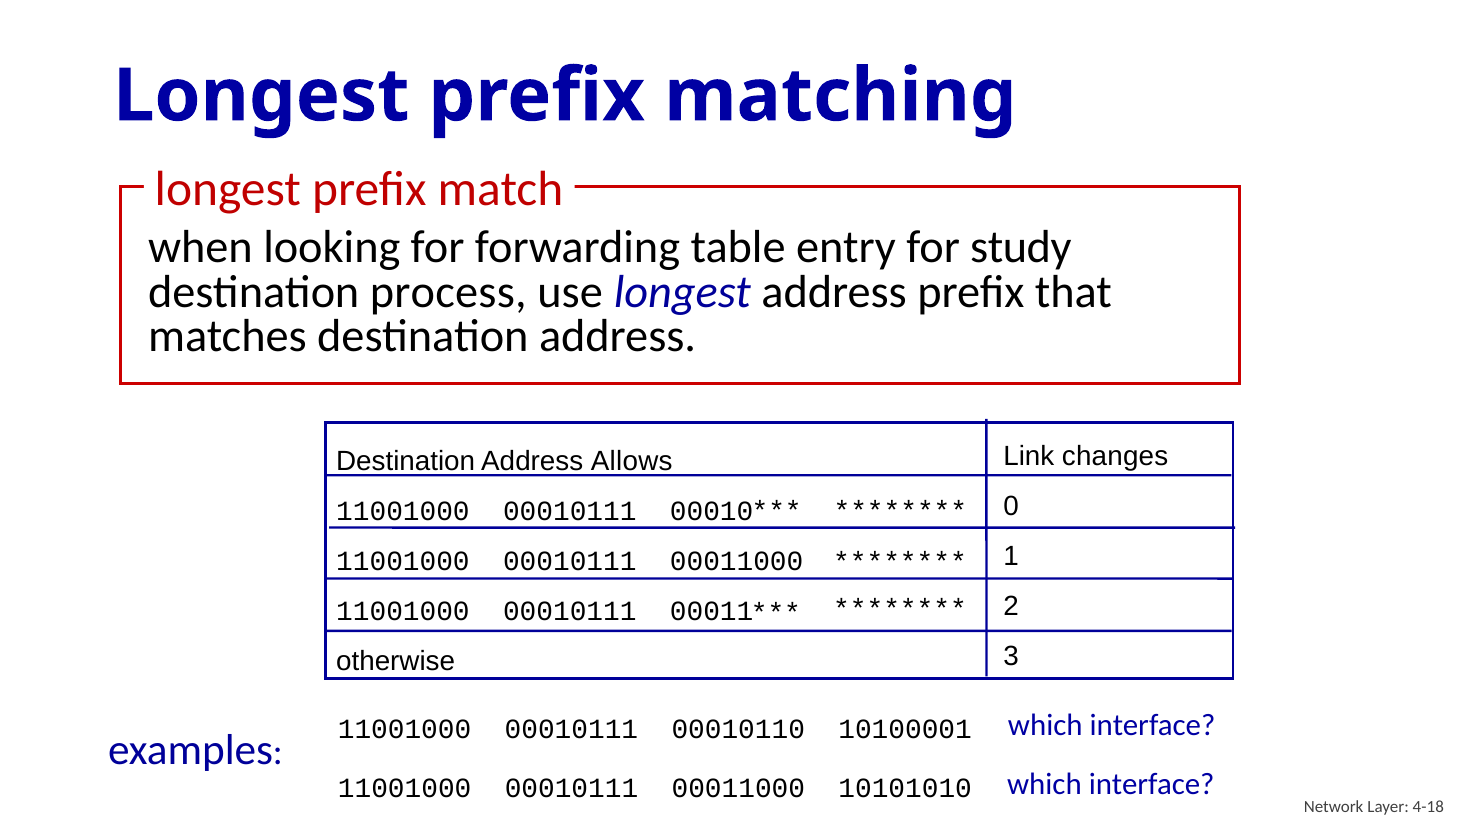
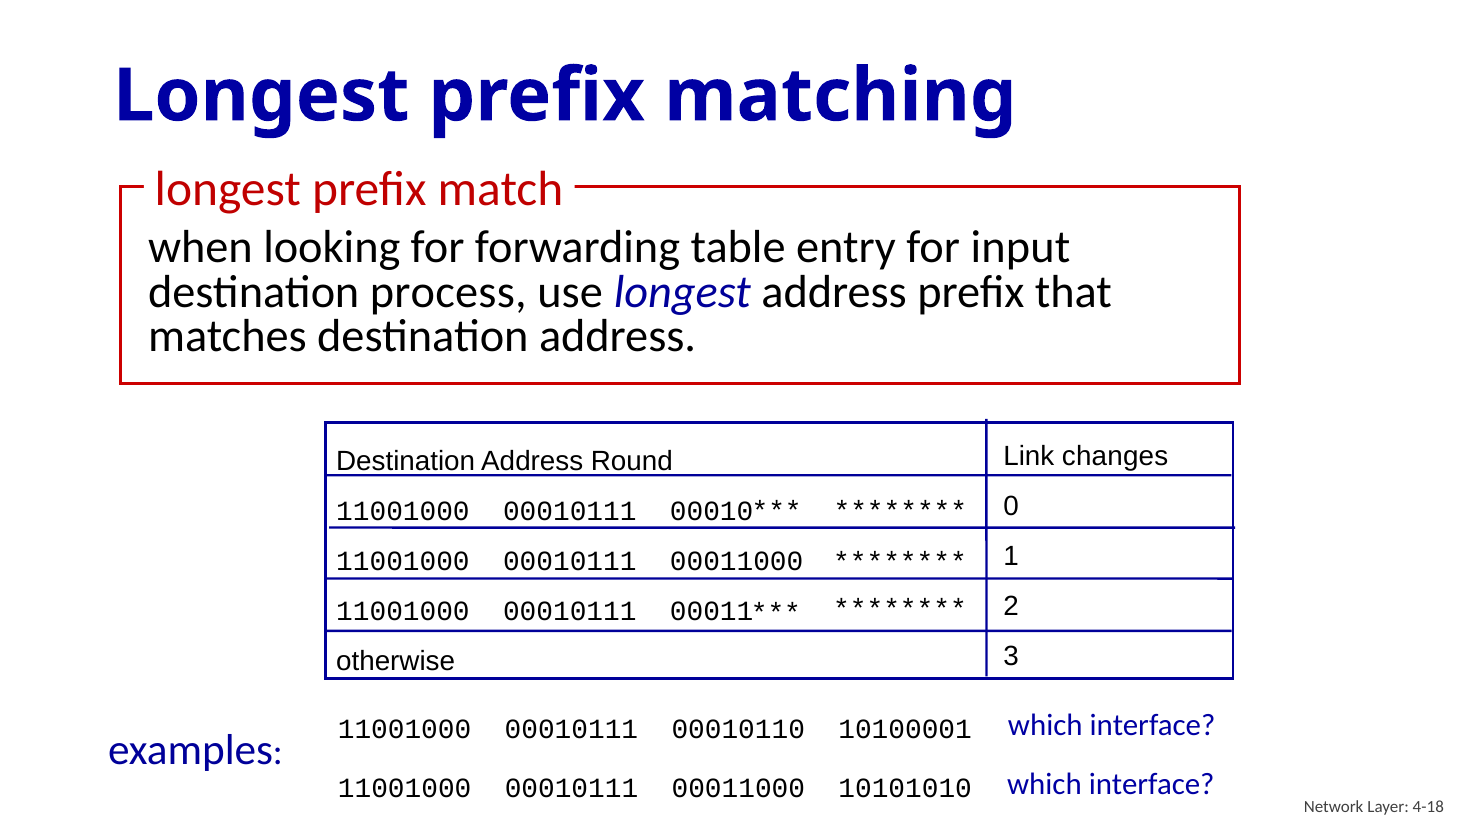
study: study -> input (1021, 247)
Allows: Allows -> Round (632, 461)
